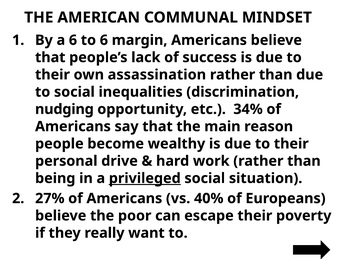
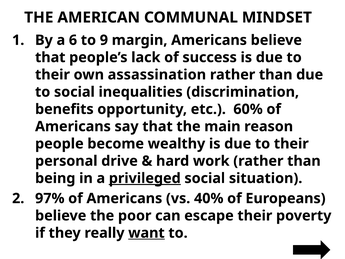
to 6: 6 -> 9 (104, 40)
nudging: nudging -> benefits (64, 109)
34%: 34% -> 60% (248, 109)
27%: 27% -> 97% (50, 198)
want underline: none -> present (146, 233)
